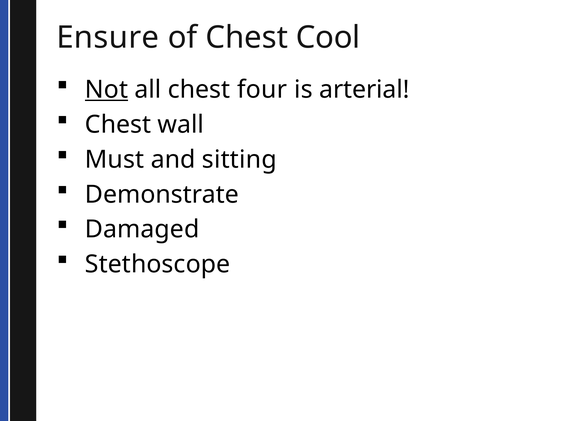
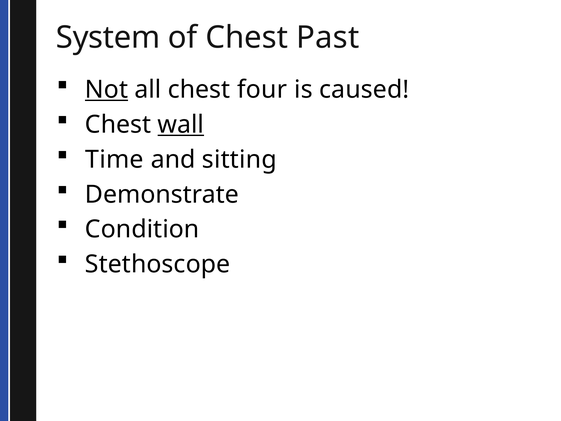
Ensure: Ensure -> System (108, 38)
Cool: Cool -> Past (328, 38)
arterial: arterial -> caused (364, 90)
wall underline: none -> present (181, 125)
Must: Must -> Time (114, 159)
Damaged: Damaged -> Condition (142, 229)
